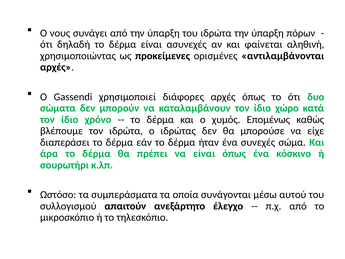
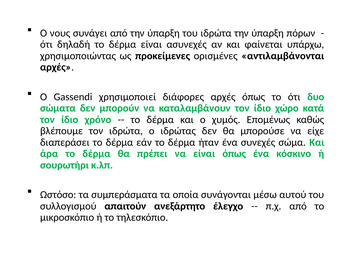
αληθινή: αληθινή -> υπάρχω (306, 44)
